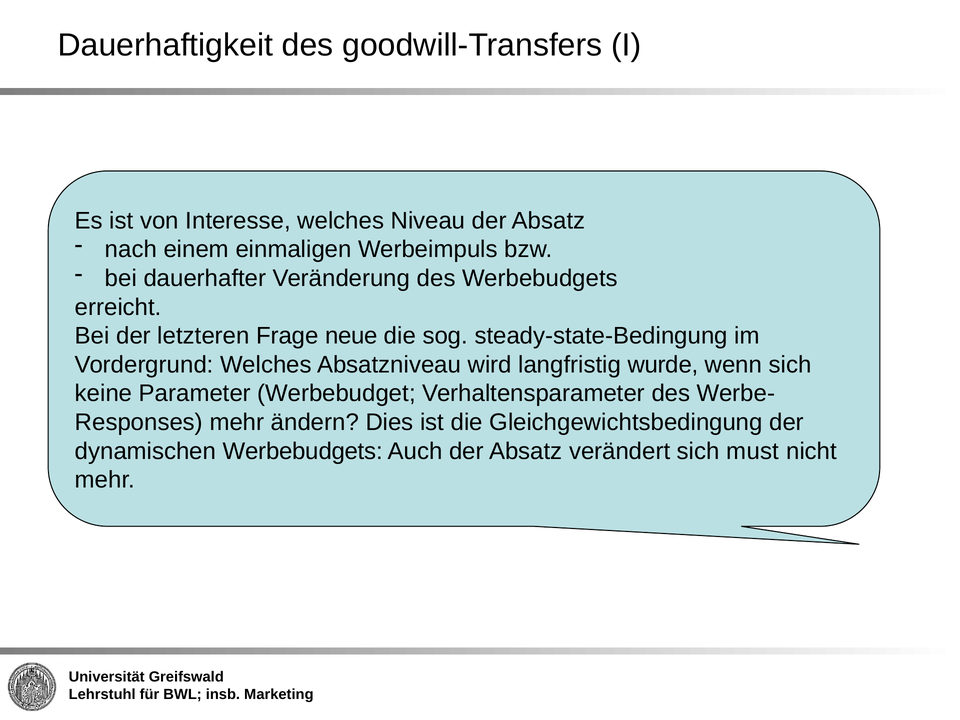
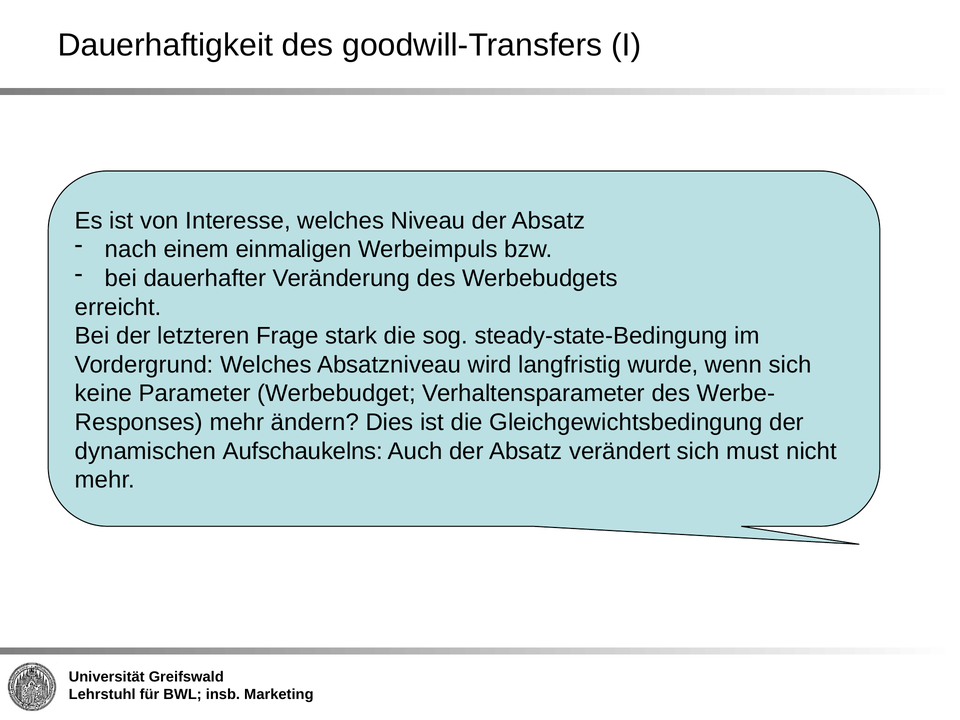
neue: neue -> stark (351, 336)
dynamischen Werbebudgets: Werbebudgets -> Aufschaukelns (303, 451)
